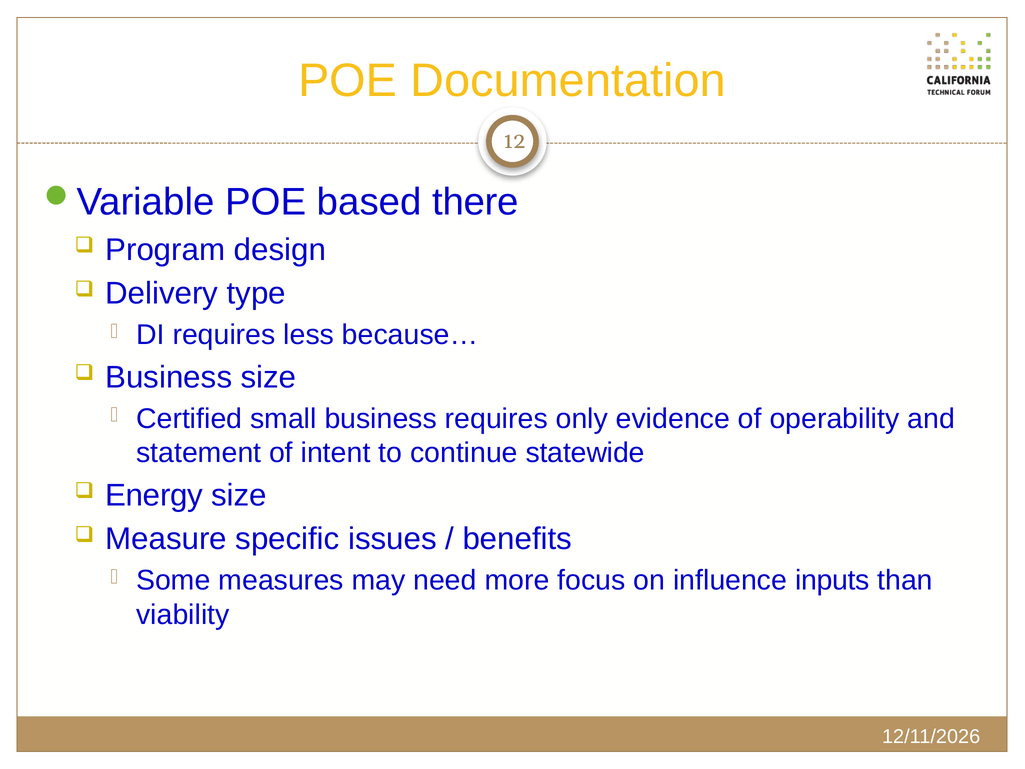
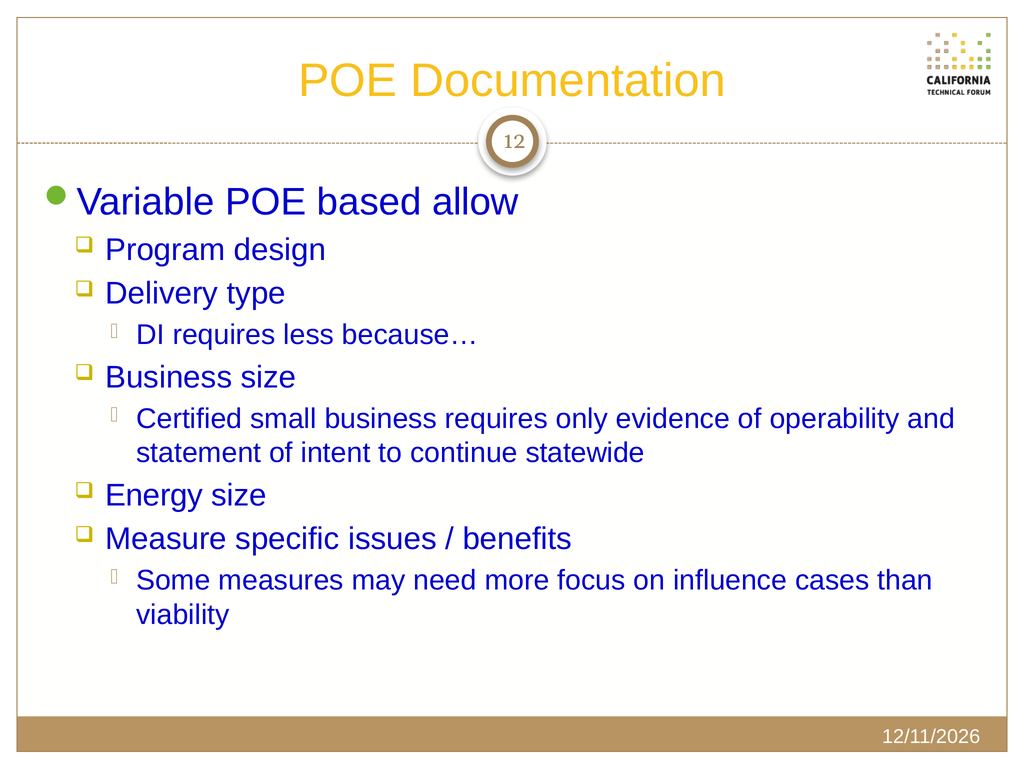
there: there -> allow (475, 202)
inputs: inputs -> cases (832, 580)
